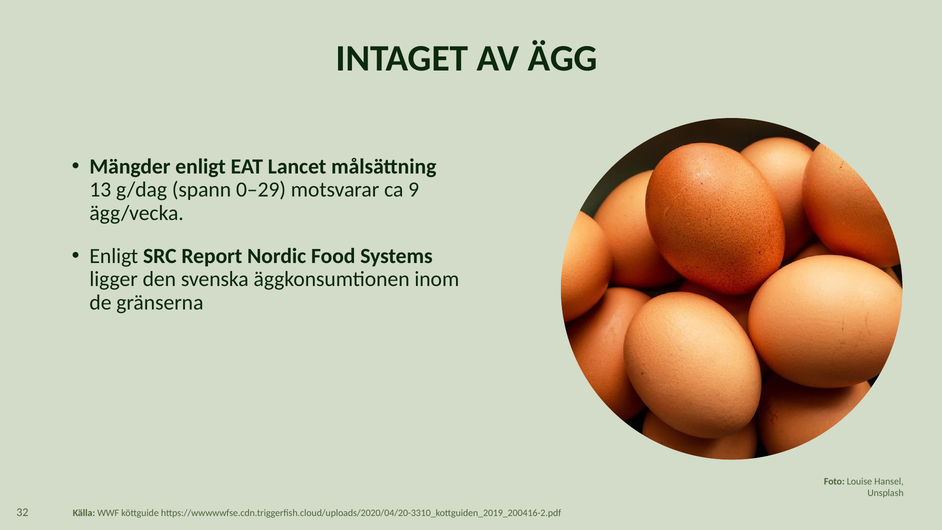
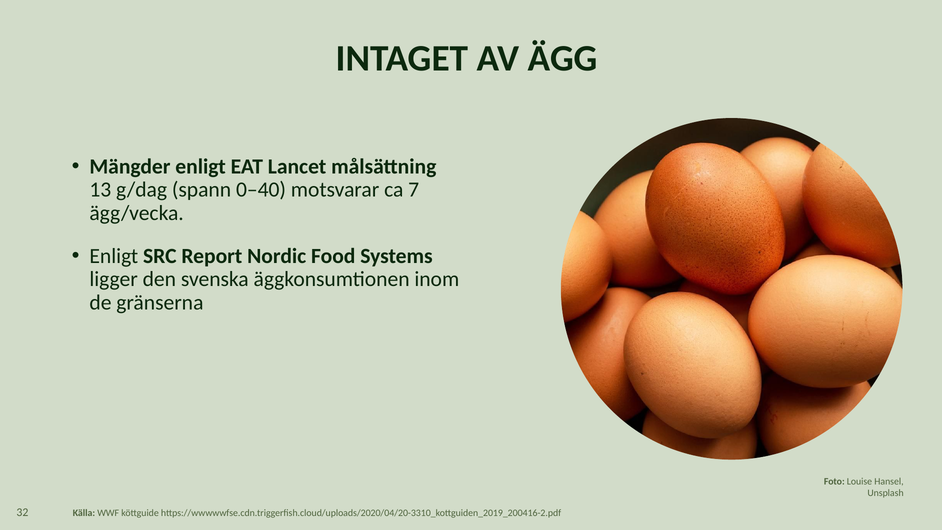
0–29: 0–29 -> 0–40 (261, 190)
9: 9 -> 7 (414, 190)
